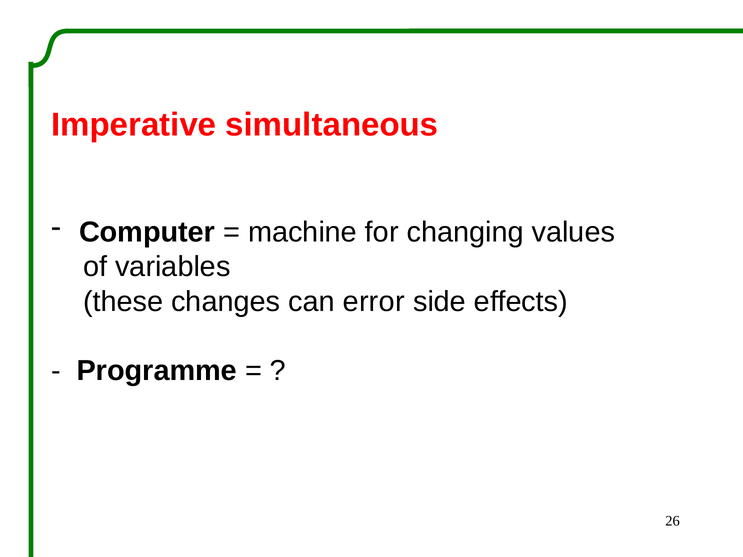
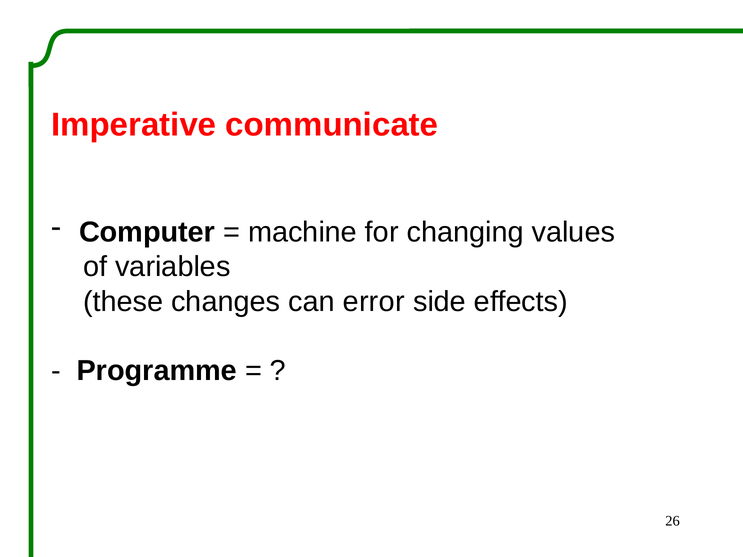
simultaneous: simultaneous -> communicate (332, 125)
